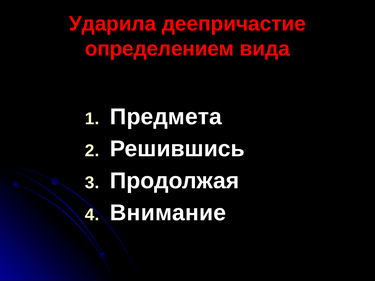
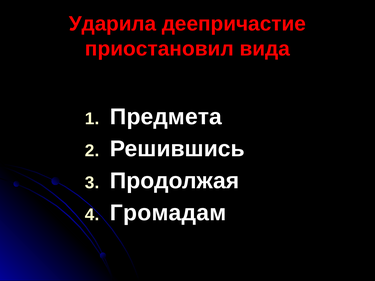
определением: определением -> приостановил (159, 49)
Внимание: Внимание -> Громадам (168, 213)
